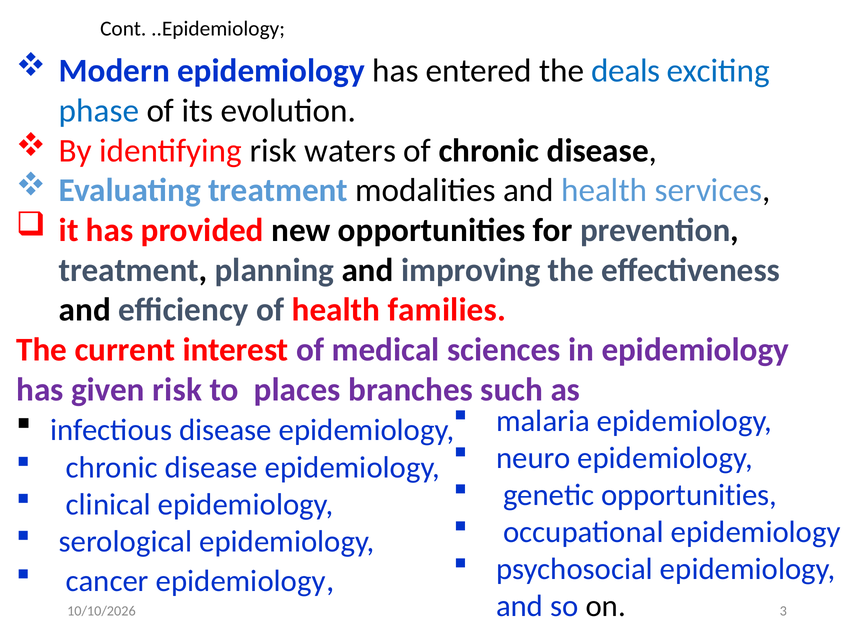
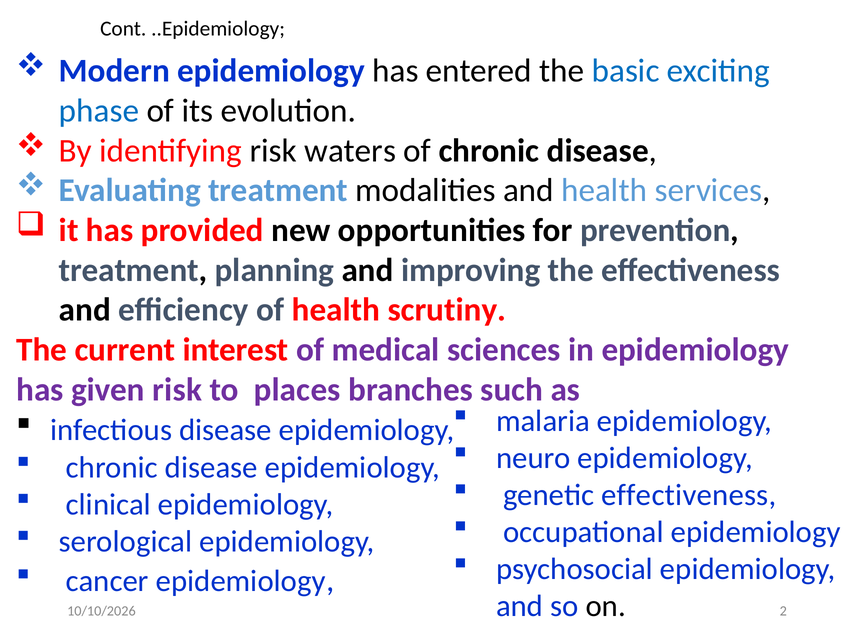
deals: deals -> basic (626, 71)
families: families -> scrutiny (447, 310)
genetic opportunities: opportunities -> effectiveness (689, 496)
3: 3 -> 2 (783, 612)
